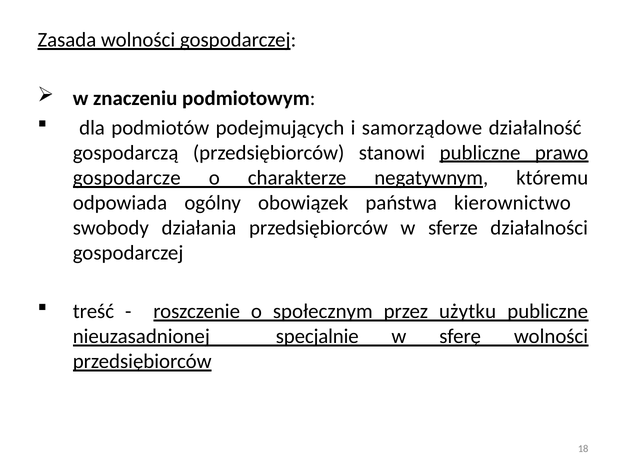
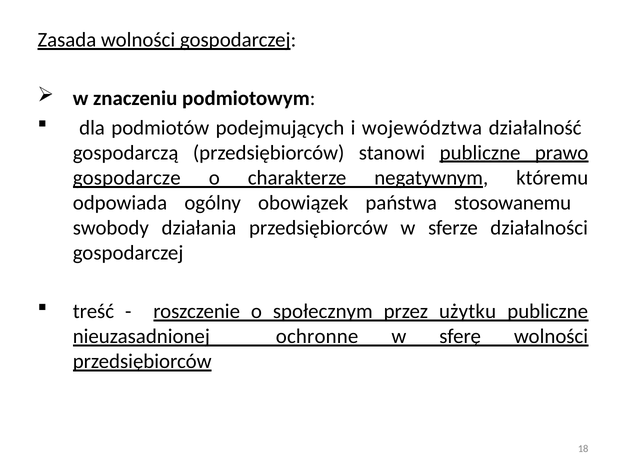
samorządowe: samorządowe -> województwa (422, 128)
kierownictwo: kierownictwo -> stosowanemu (513, 203)
specjalnie: specjalnie -> ochronne (317, 336)
